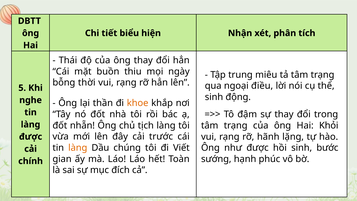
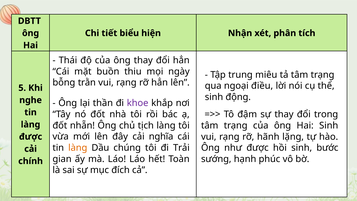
thời: thời -> trằn (87, 83)
khoe colour: orange -> purple (138, 103)
Hai Khỏi: Khỏi -> Sinh (329, 125)
trước: trước -> nghĩa (161, 136)
Viết: Viết -> Trải (181, 148)
